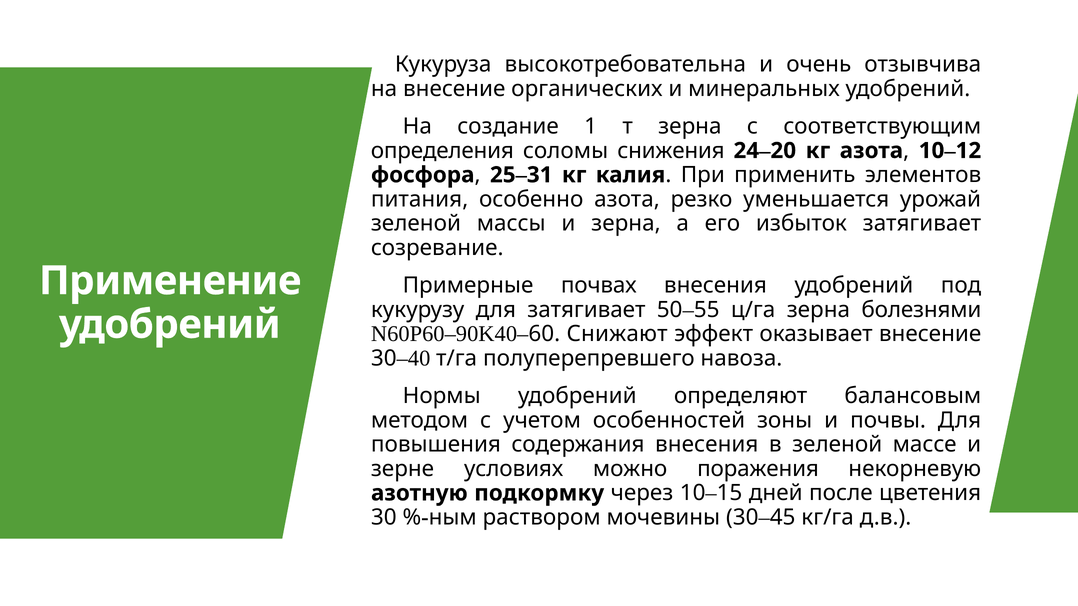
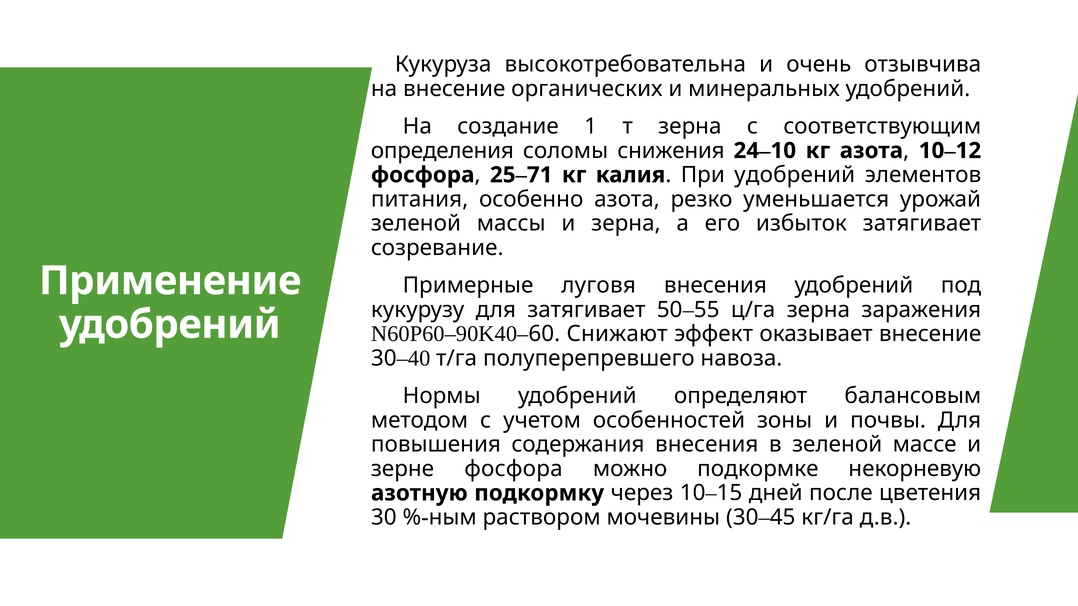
20: 20 -> 10 (783, 151)
31: 31 -> 71 (540, 175)
При применить: применить -> удобрений (795, 175)
почвах: почвах -> луговя (599, 286)
болезнями: болезнями -> заражения (921, 310)
зерне условиях: условиях -> фосфора (513, 469)
поражения: поражения -> подкормке (758, 469)
